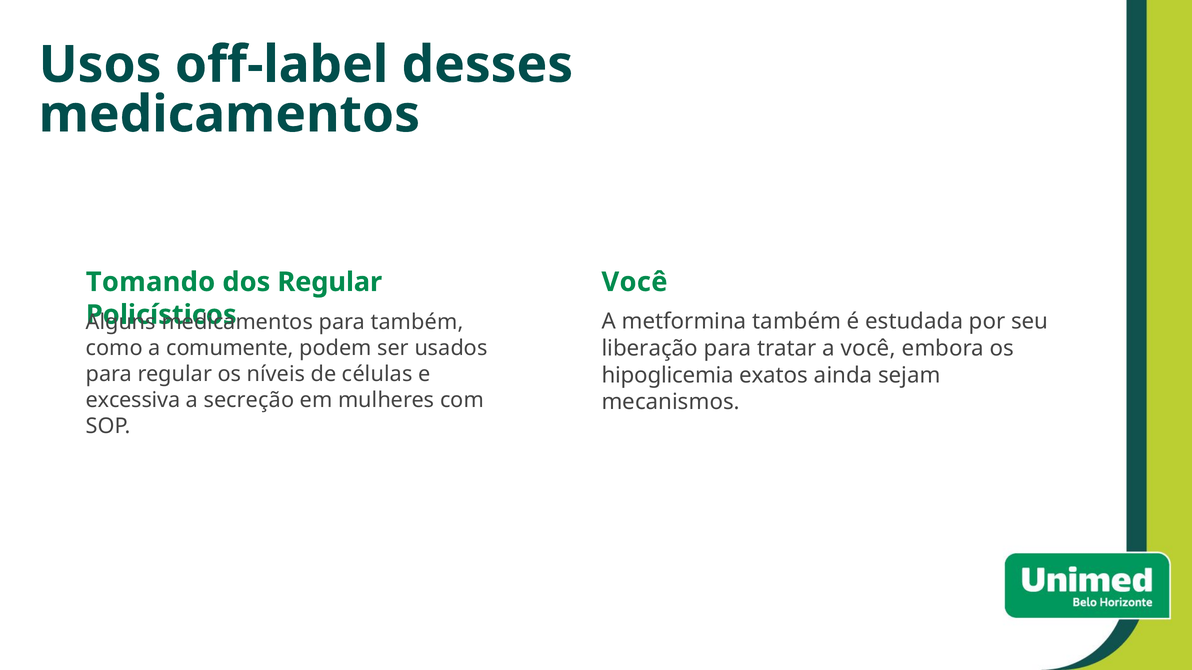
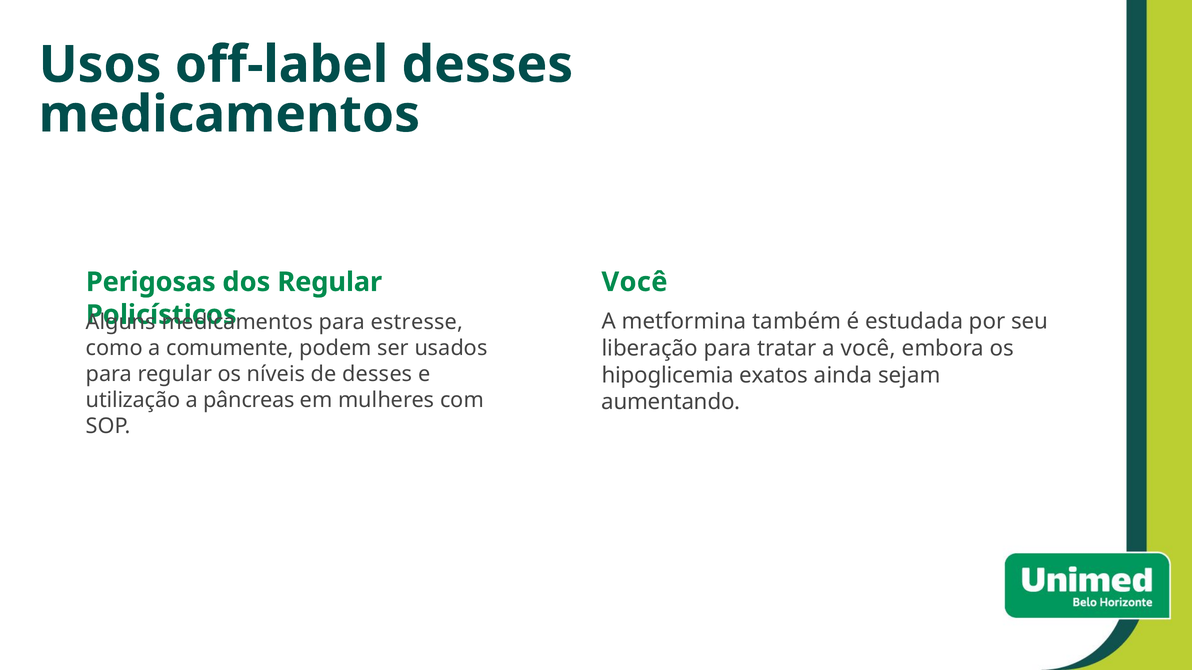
Tomando: Tomando -> Perigosas (151, 282)
para também: também -> estresse (417, 322)
de células: células -> desses (377, 375)
excessiva: excessiva -> utilização (133, 401)
secreção: secreção -> pâncreas (249, 401)
mecanismos: mecanismos -> aumentando (671, 402)
